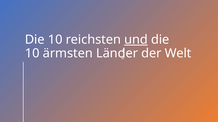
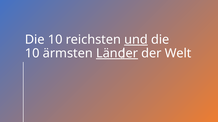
Länder underline: none -> present (117, 54)
